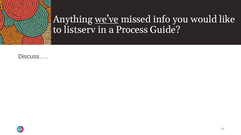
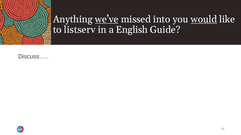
info: info -> into (162, 19)
would underline: none -> present (204, 19)
Process: Process -> English (132, 30)
